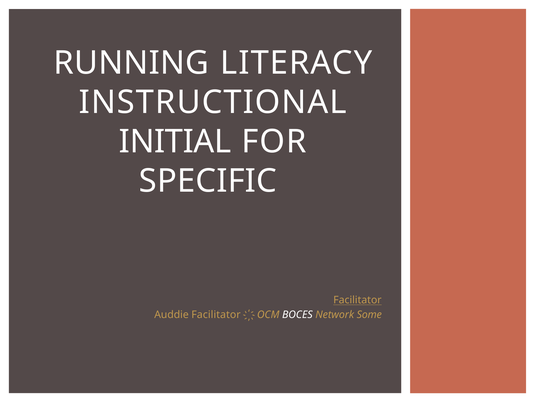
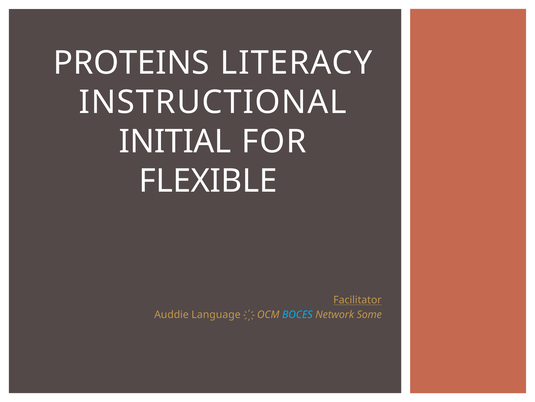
RUNNING: RUNNING -> PROTEINS (131, 63)
SPECIFIC: SPECIFIC -> FLEXIBLE (208, 181)
Auddie Facilitator: Facilitator -> Language (216, 314)
BOCES colour: white -> light blue (297, 314)
